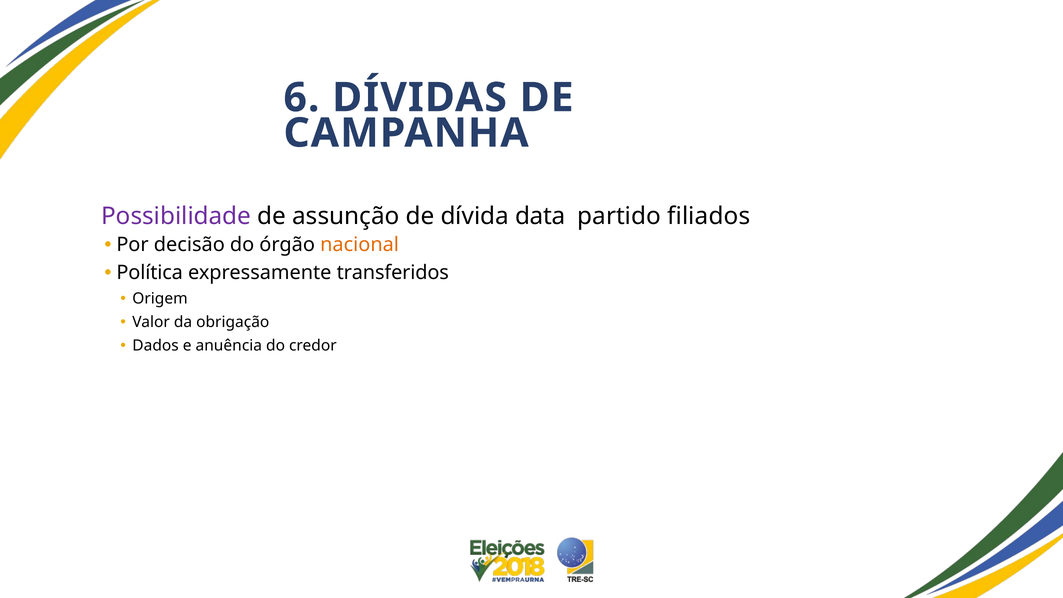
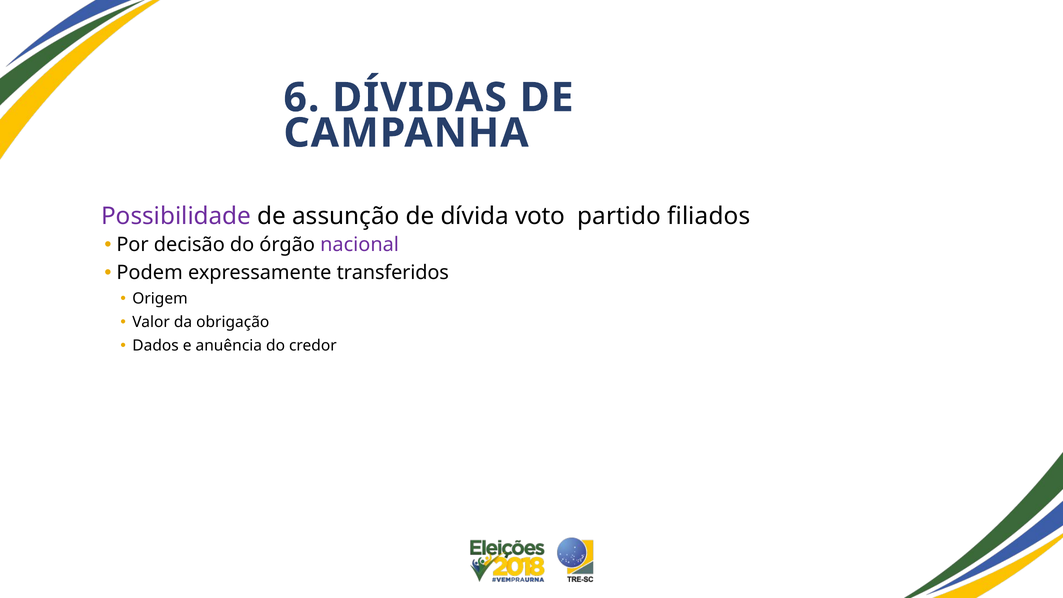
data: data -> voto (540, 216)
nacional colour: orange -> purple (360, 245)
Política: Política -> Podem (150, 273)
